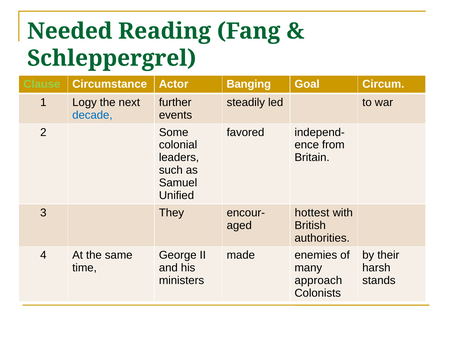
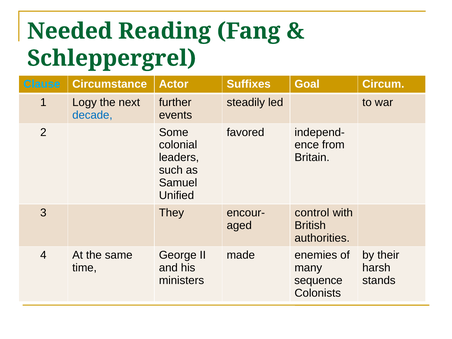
Clause colour: light green -> light blue (42, 84)
Banging: Banging -> Suffixes (249, 84)
hottest: hottest -> control (312, 213)
approach: approach -> sequence (318, 281)
